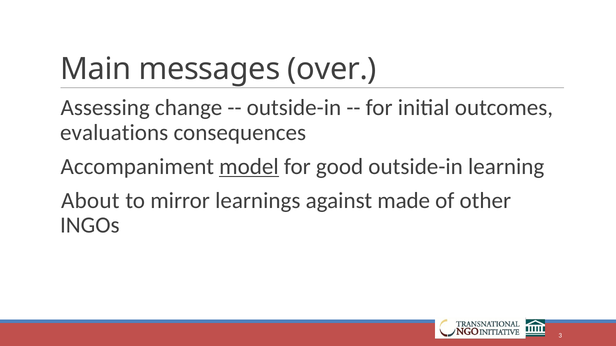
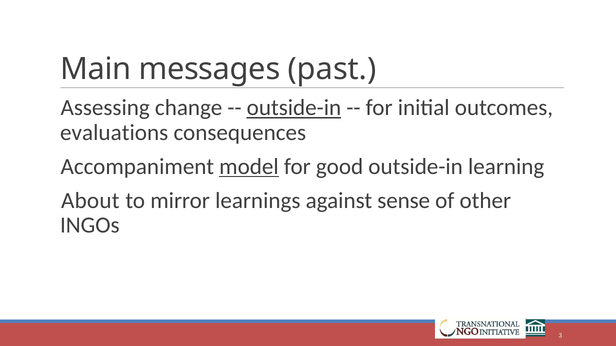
over: over -> past (332, 69)
outside-in underline: none -> present (294, 108)
made: made -> sense (404, 201)
